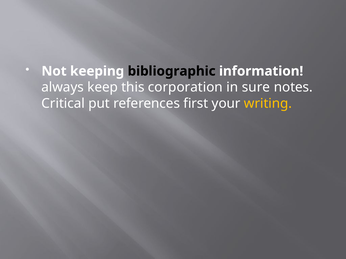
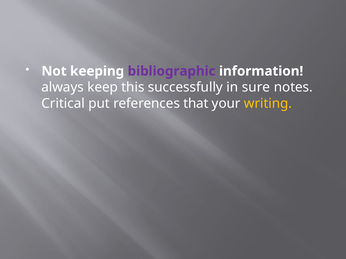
bibliographic colour: black -> purple (172, 71)
corporation: corporation -> successfully (185, 87)
first: first -> that (196, 104)
